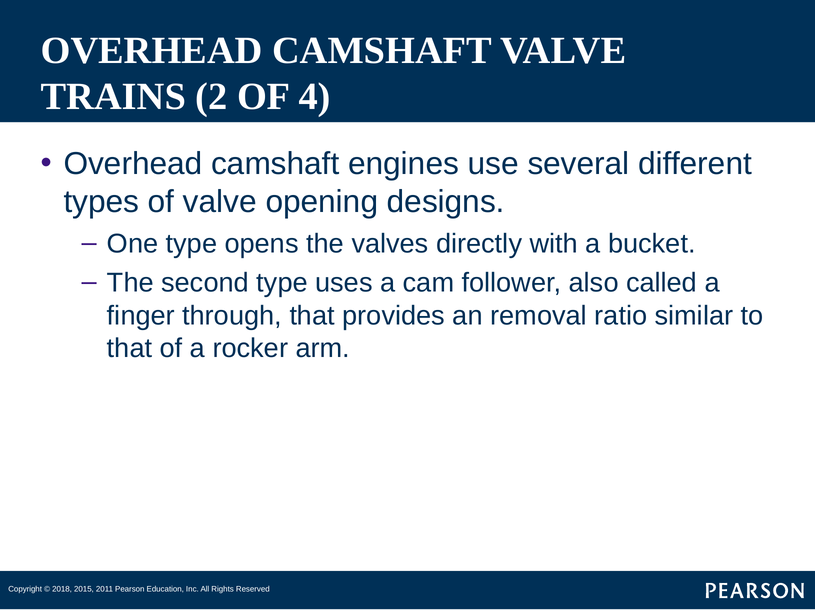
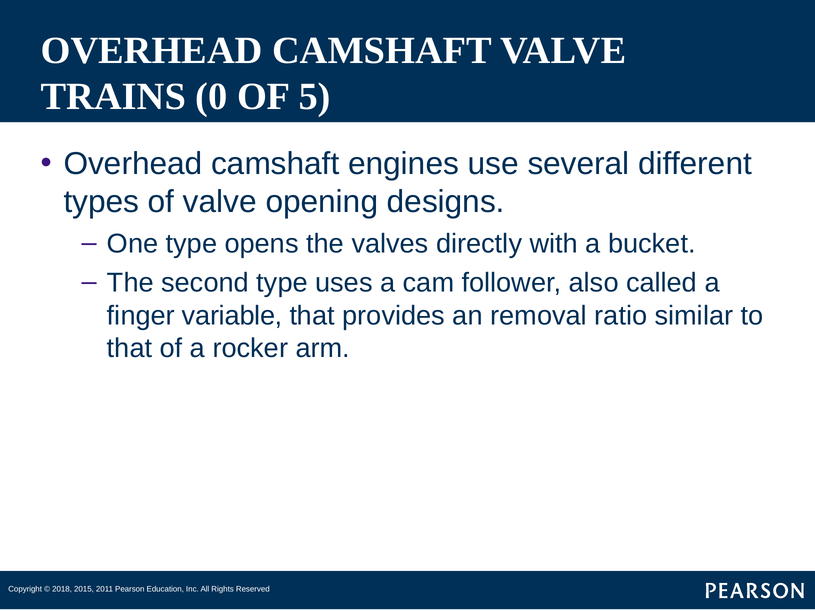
2: 2 -> 0 (211, 97)
4: 4 -> 5 (315, 97)
through: through -> variable (232, 316)
